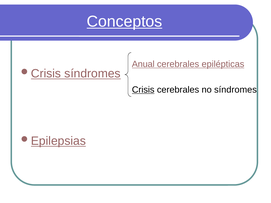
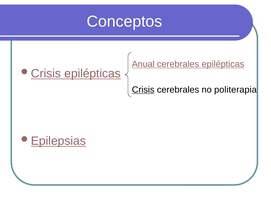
Conceptos underline: present -> none (125, 21)
síndromes: síndromes -> epilépticas (93, 74)
no síndromes: síndromes -> politerapia (235, 90)
